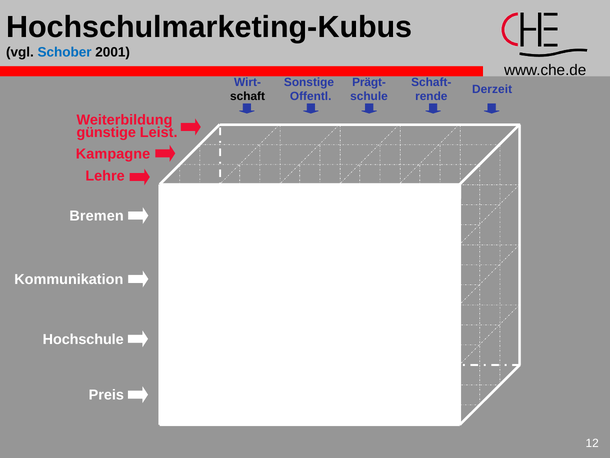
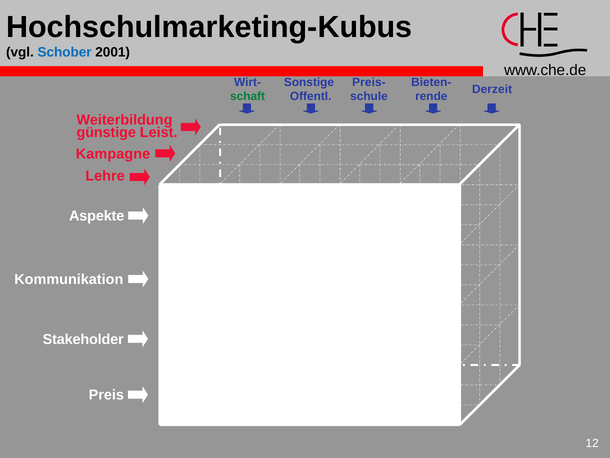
Prägt-: Prägt- -> Preis- (369, 82)
Schaft-: Schaft- -> Bieten- (431, 82)
schaft colour: black -> green (248, 96)
Bremen: Bremen -> Aspekte (97, 216)
Hochschule: Hochschule -> Stakeholder (83, 339)
